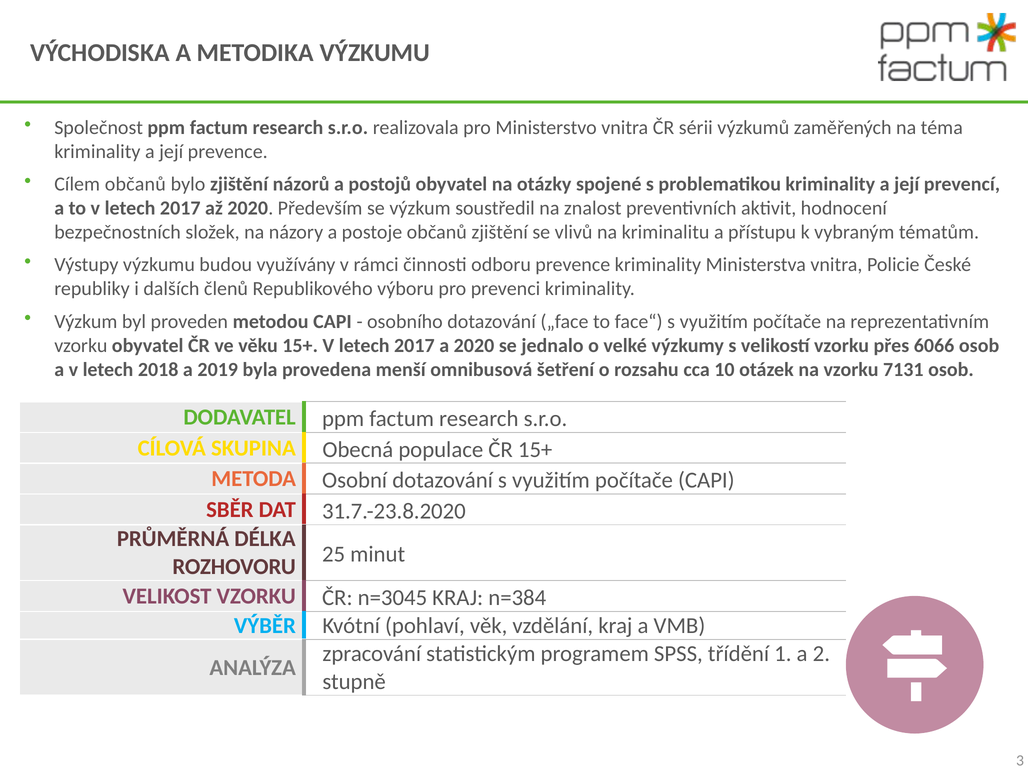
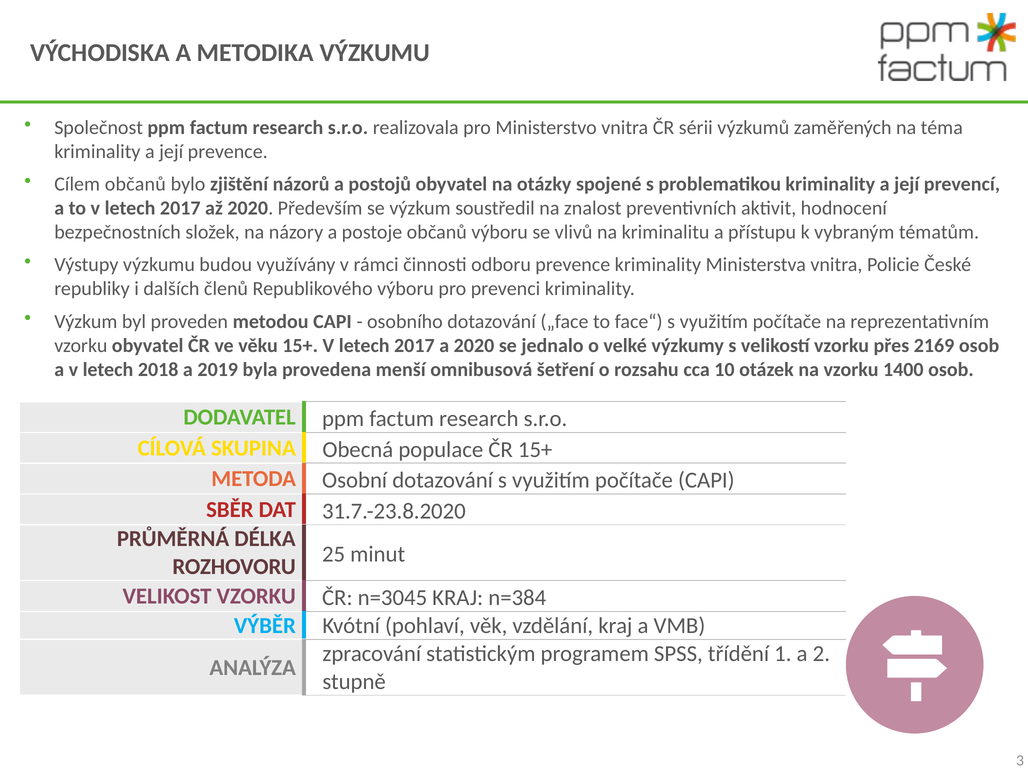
občanů zjištění: zjištění -> výboru (500, 232)
6066: 6066 -> 2169 (934, 345)
7131: 7131 -> 1400 (903, 369)
